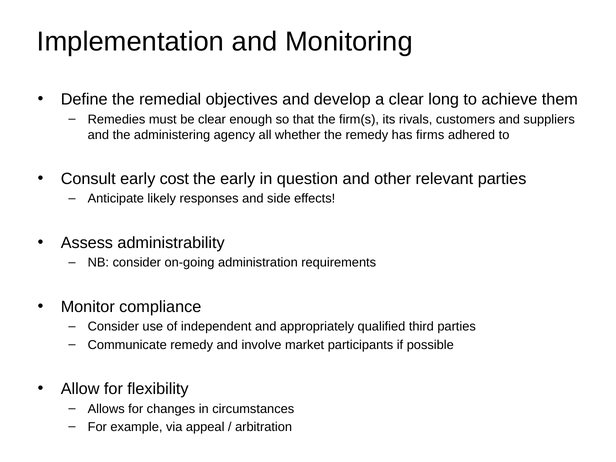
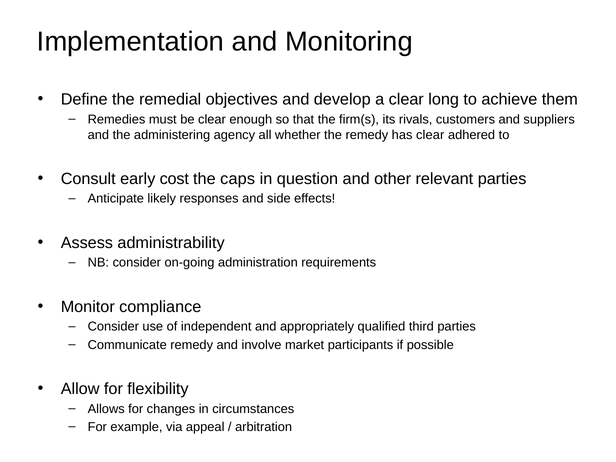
has firms: firms -> clear (430, 135)
the early: early -> caps (238, 179)
